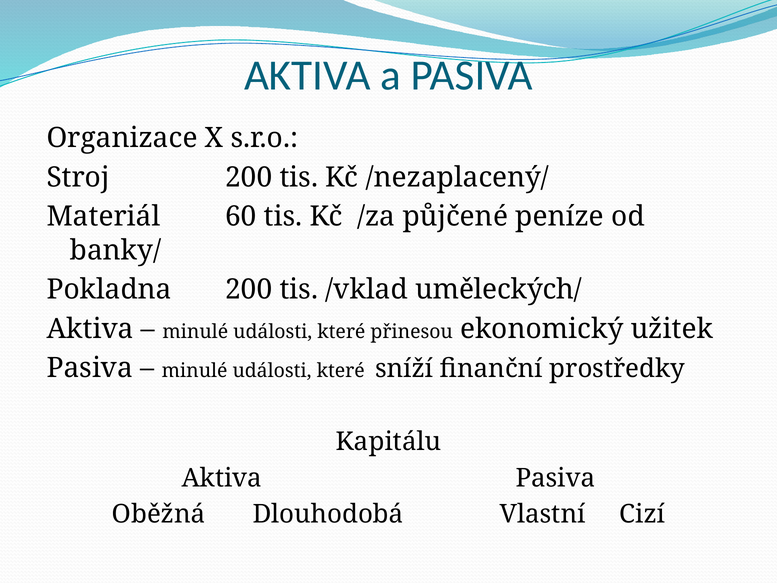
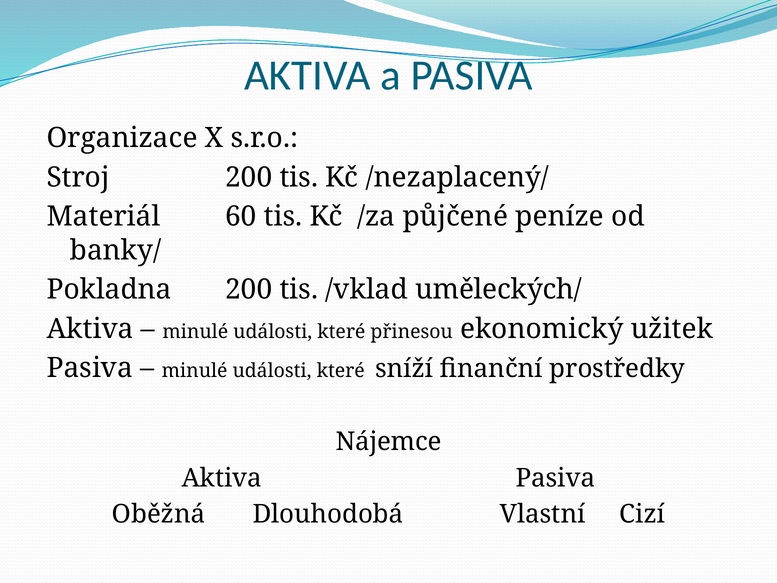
Kapitálu: Kapitálu -> Nájemce (389, 442)
